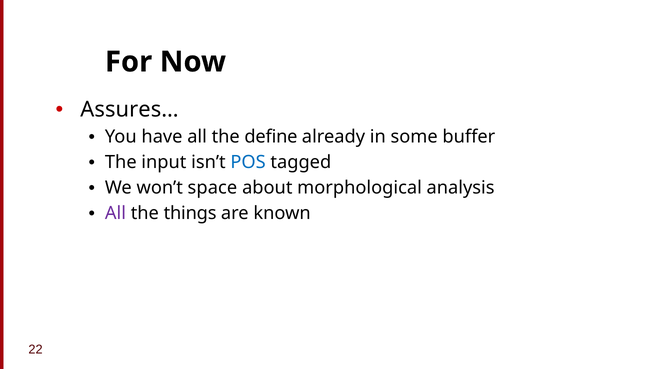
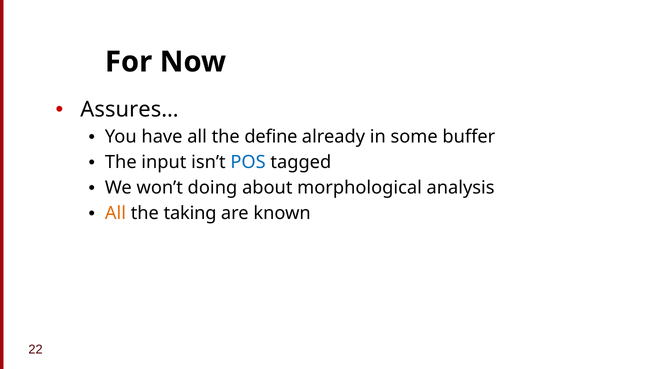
space: space -> doing (212, 188)
All colour: purple -> orange (115, 213)
things: things -> taking (190, 213)
